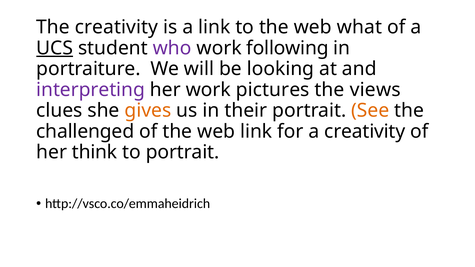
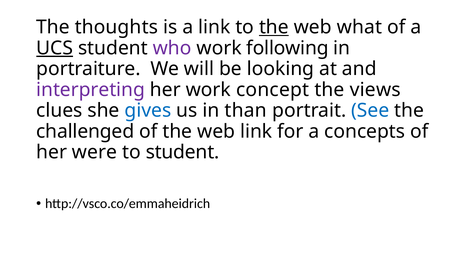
The creativity: creativity -> thoughts (116, 27)
the underline: none -> present (274, 27)
pictures: pictures -> concept (273, 90)
gives colour: orange -> blue (148, 111)
their: their -> than (246, 111)
See colour: orange -> blue (370, 111)
a creativity: creativity -> concepts (365, 132)
think: think -> were (94, 152)
to portrait: portrait -> student (183, 152)
